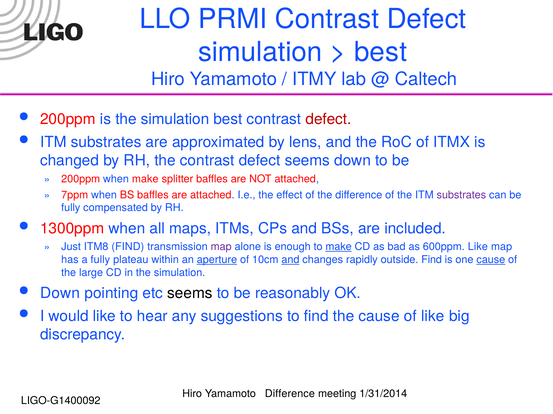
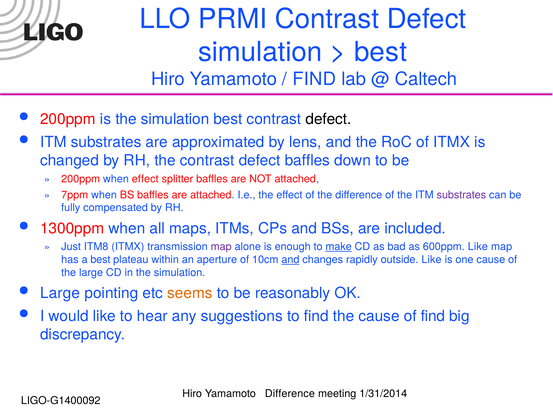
ITMY: ITMY -> FIND (314, 79)
defect colour: red -> black (329, 119)
defect seems: seems -> baffles (307, 161)
when make: make -> effect (145, 179)
ITM8 FIND: FIND -> ITMX (128, 247)
a fully: fully -> best (100, 260)
aperture underline: present -> none (217, 260)
outside Find: Find -> Like (431, 260)
cause underline: present -> none (491, 260)
Down: Down -> Large (60, 294)
seems colour: black -> orange (190, 294)
of like: like -> find (433, 317)
